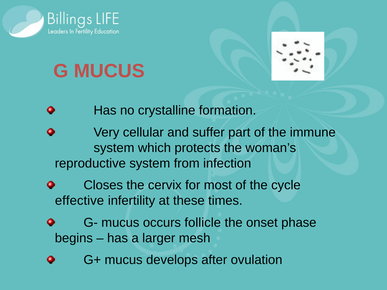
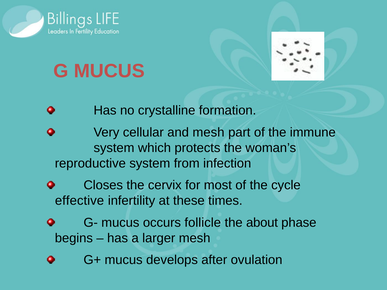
and suffer: suffer -> mesh (209, 132)
onset: onset -> about (262, 223)
